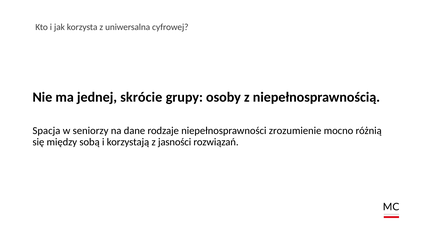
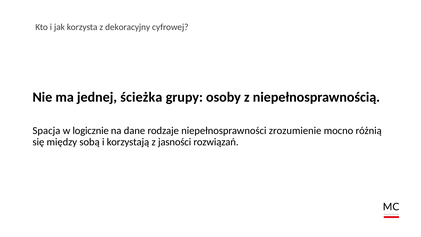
uniwersalna: uniwersalna -> dekoracyjny (128, 27)
skrócie: skrócie -> ścieżka (141, 97)
seniorzy: seniorzy -> logicznie (91, 130)
